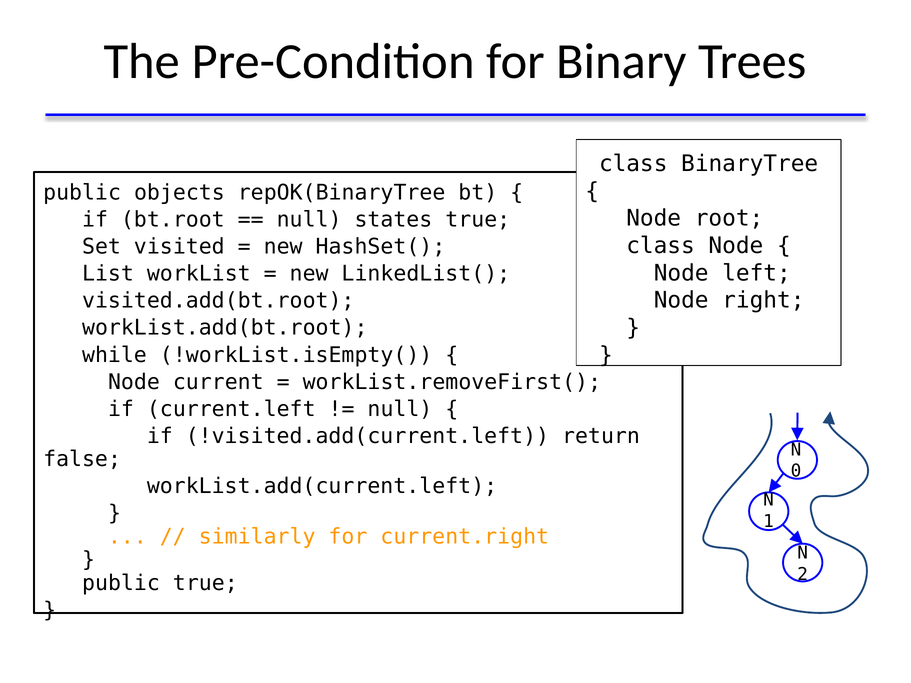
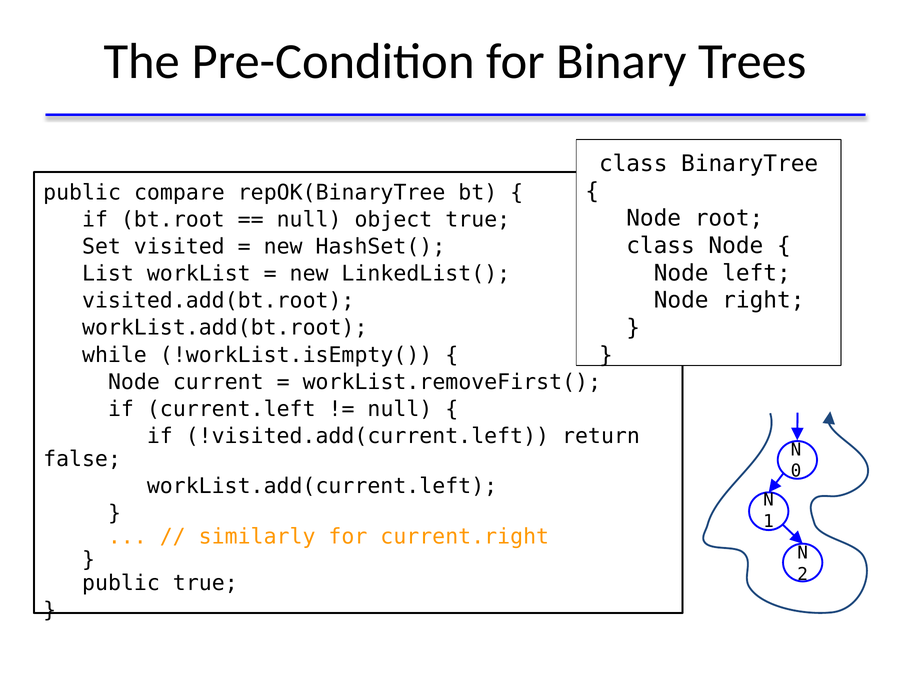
objects: objects -> compare (179, 193)
states: states -> object (393, 220)
